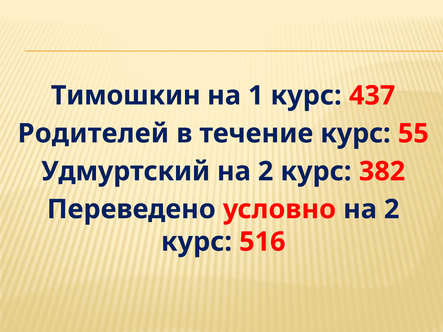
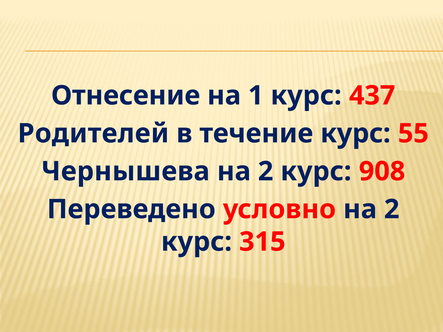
Тимошкин: Тимошкин -> Отнесение (126, 96)
Удмуртский: Удмуртский -> Чернышева (125, 172)
382: 382 -> 908 (382, 172)
516: 516 -> 315 (262, 242)
